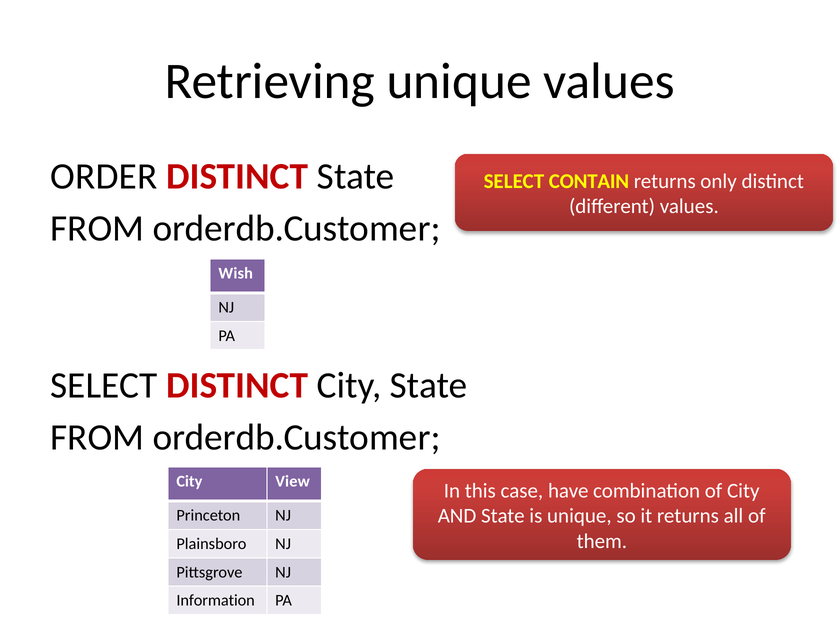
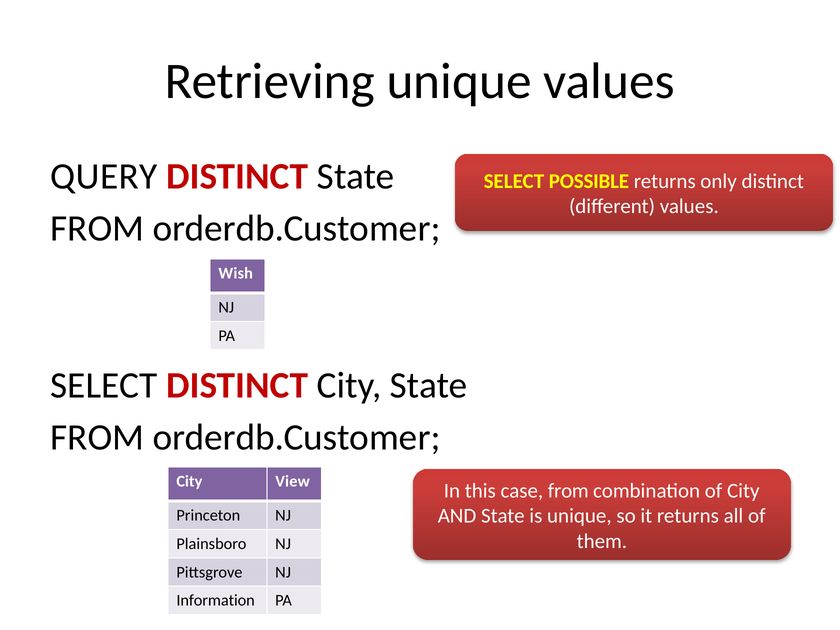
ORDER: ORDER -> QUERY (104, 176)
CONTAIN: CONTAIN -> POSSIBLE (589, 181)
case have: have -> from (568, 491)
